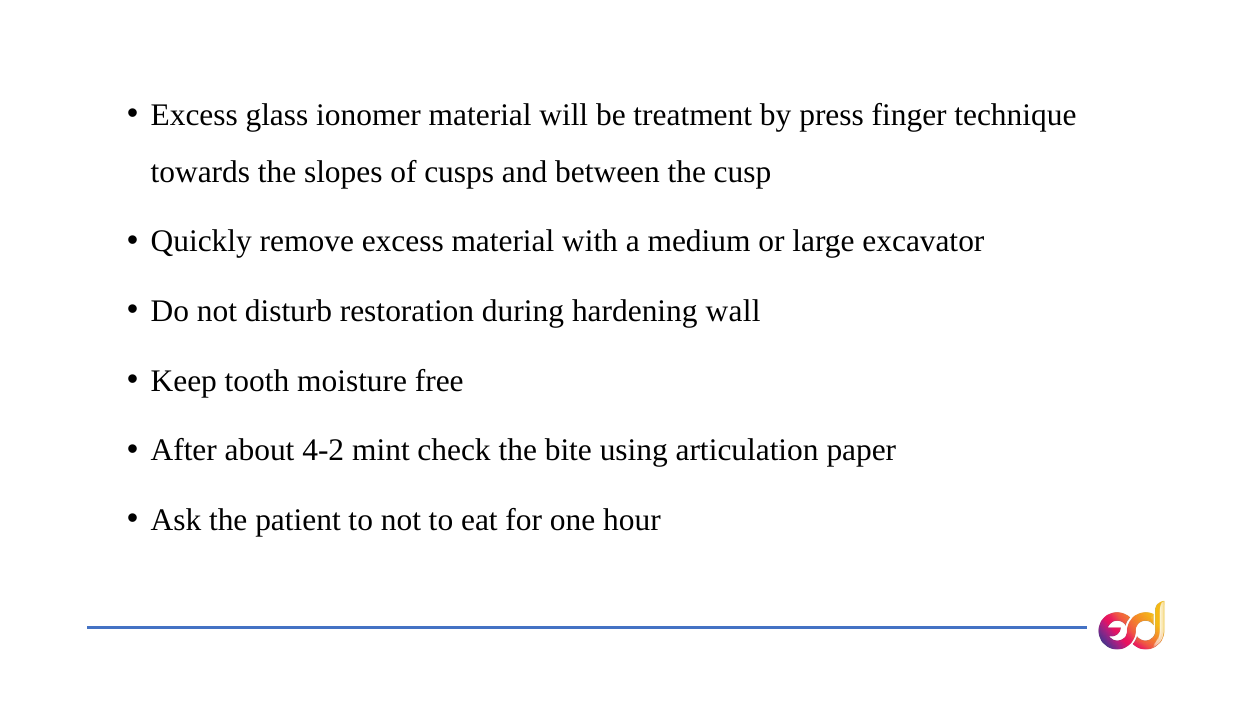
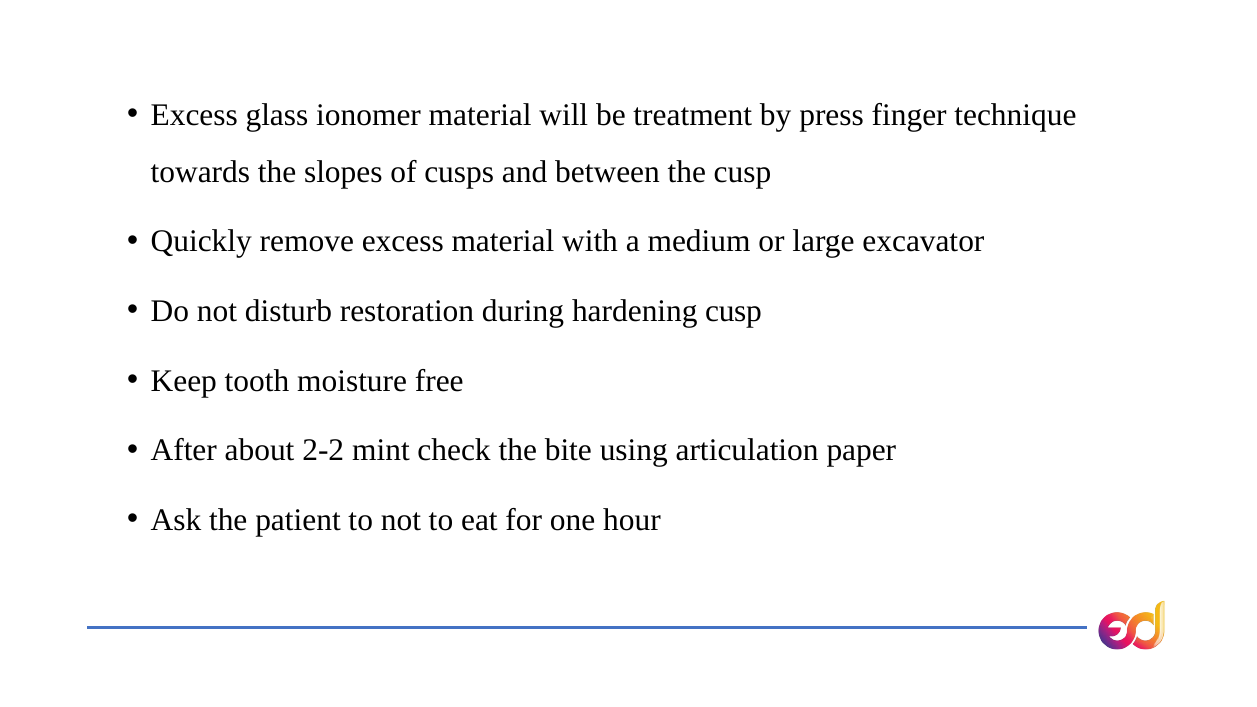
hardening wall: wall -> cusp (733, 311)
4-2: 4-2 -> 2-2 (323, 451)
